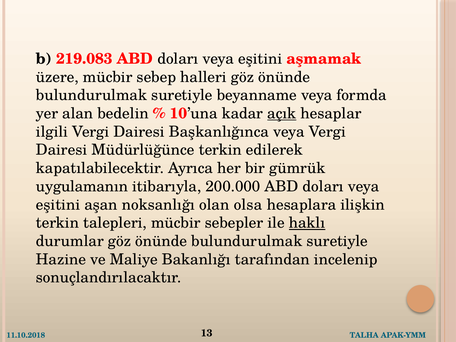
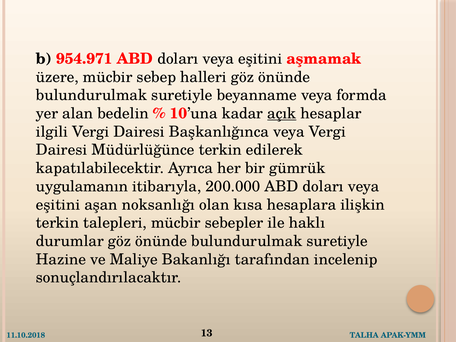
219.083: 219.083 -> 954.971 (84, 59)
olsa: olsa -> kısa (248, 205)
haklı underline: present -> none (307, 223)
